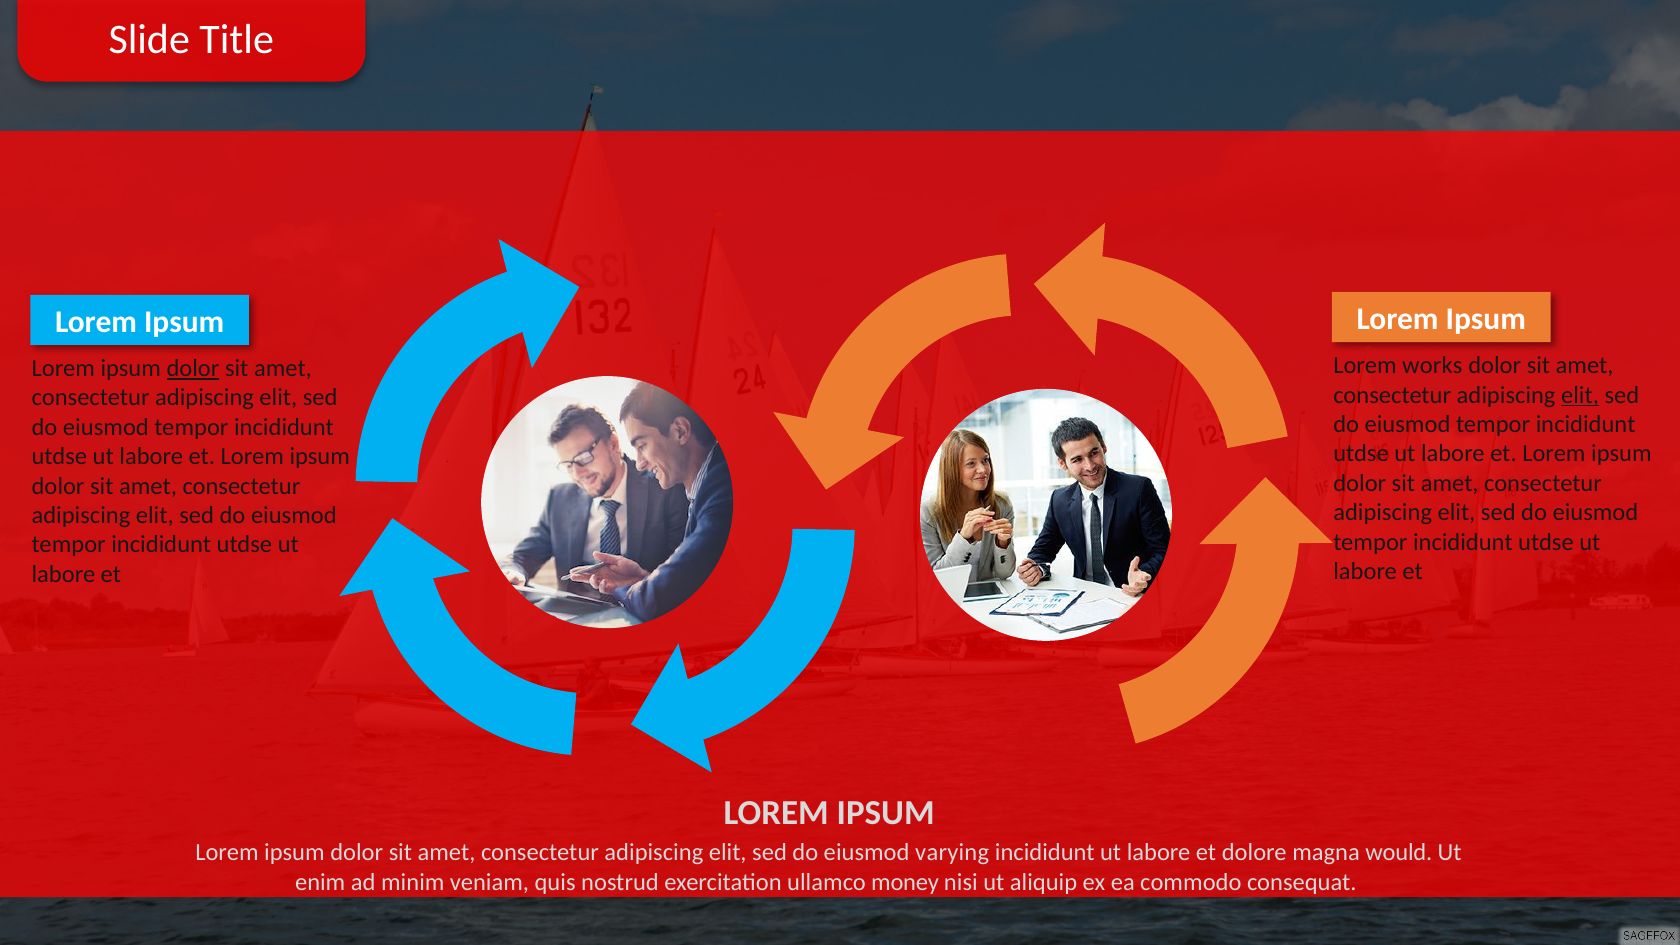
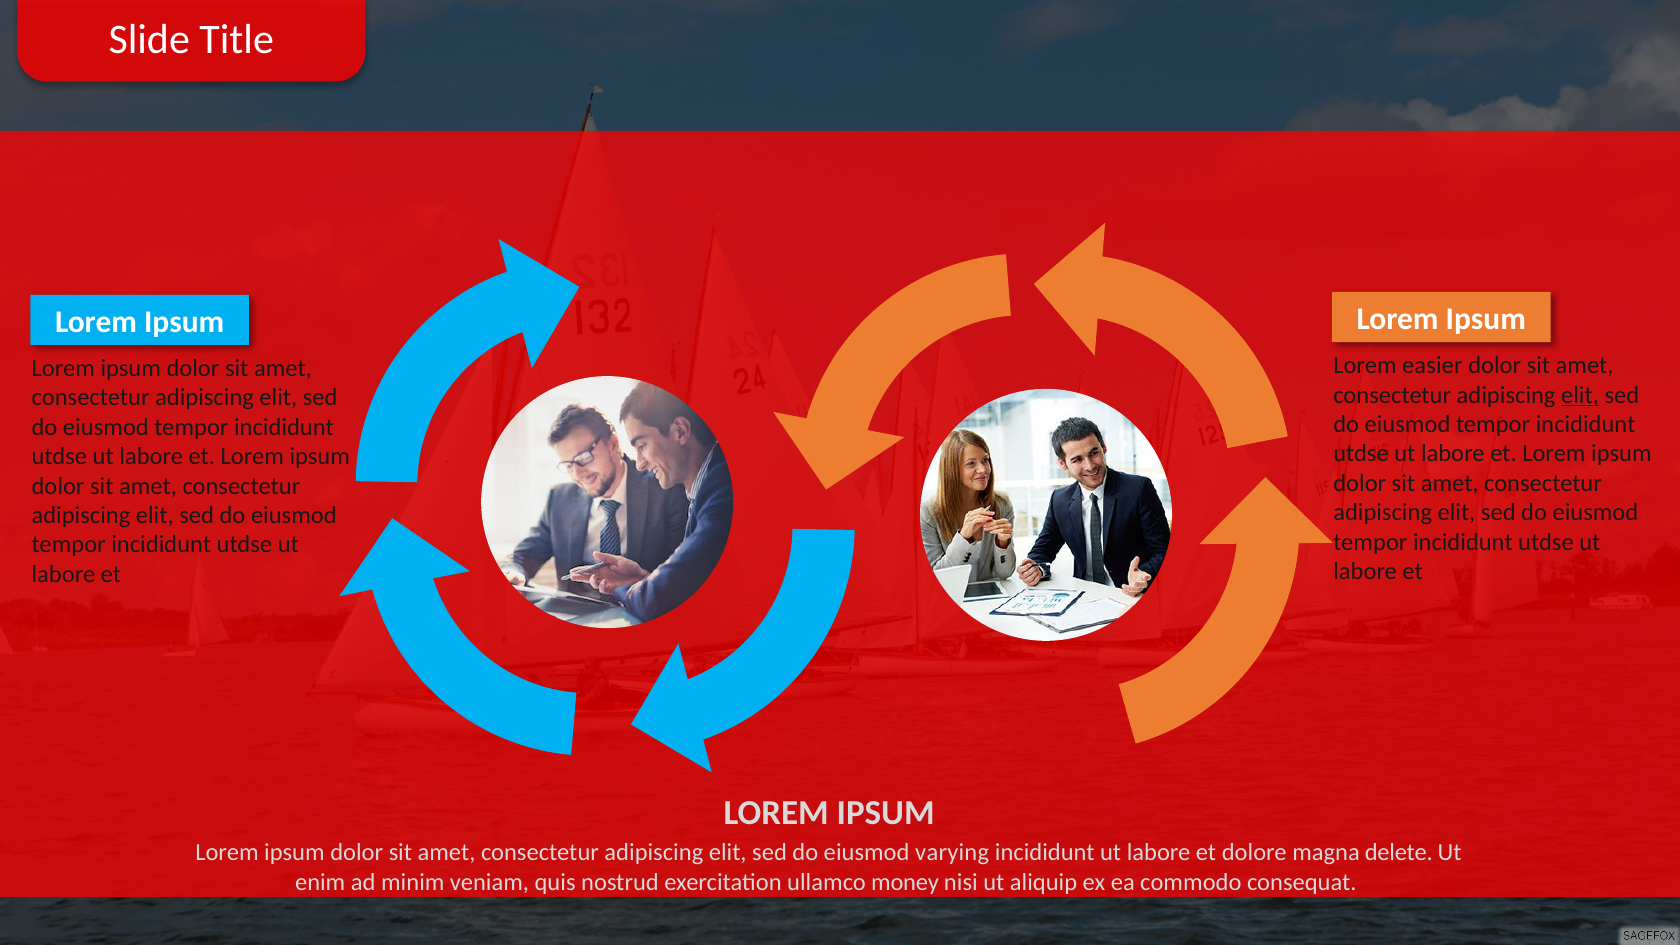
works: works -> easier (1432, 366)
dolor underline: present -> none (193, 368)
would: would -> delete (1399, 853)
